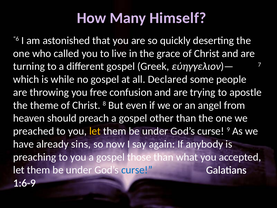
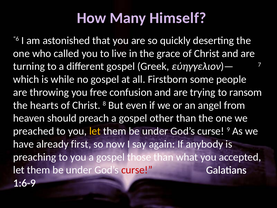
Declared: Declared -> Firstborn (168, 79)
apostle: apostle -> ransom (246, 92)
theme: theme -> hearts (44, 105)
sins: sins -> first (81, 144)
curse colour: blue -> red (137, 170)
